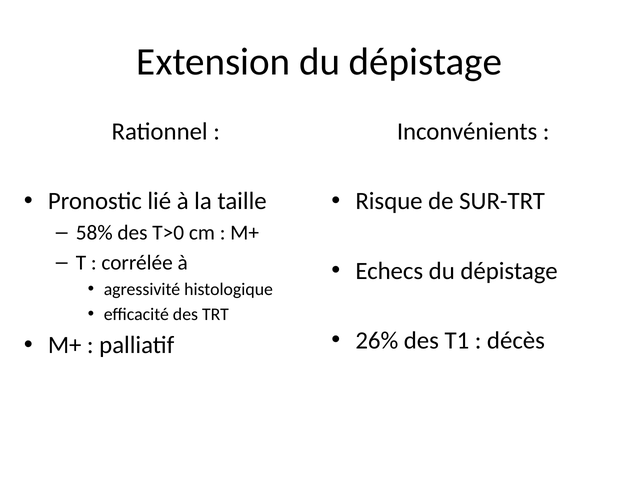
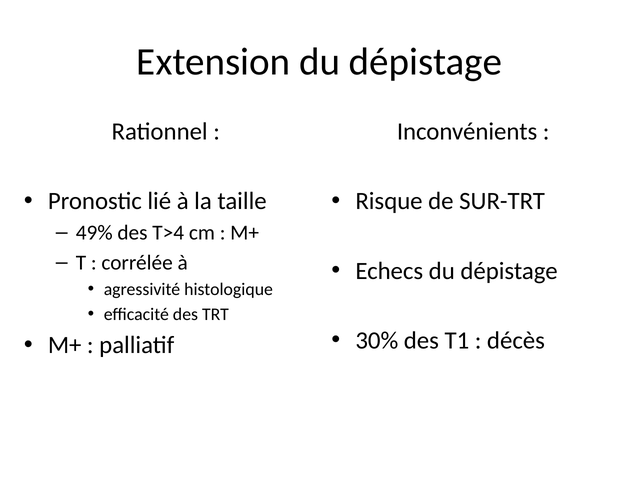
58%: 58% -> 49% (94, 233)
T>0: T>0 -> T>4 (168, 233)
26%: 26% -> 30% (377, 341)
